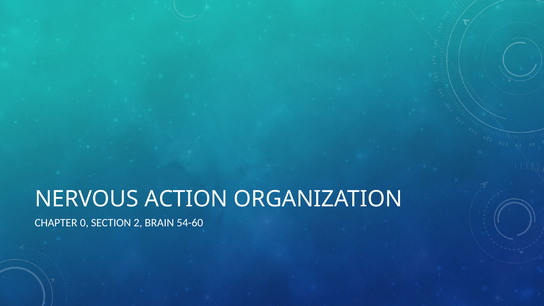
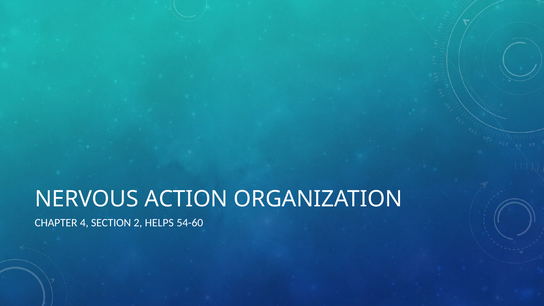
0: 0 -> 4 (84, 223)
BRAIN: BRAIN -> HELPS (159, 223)
